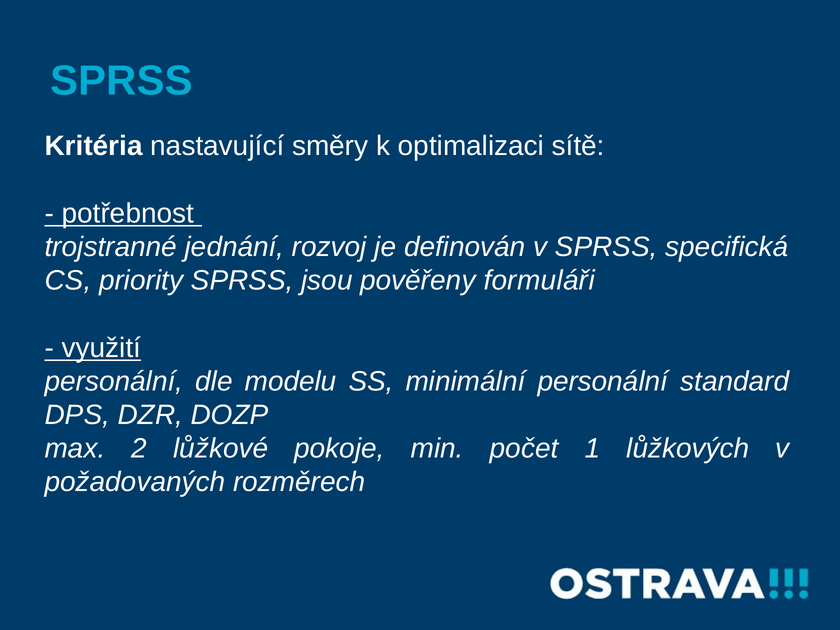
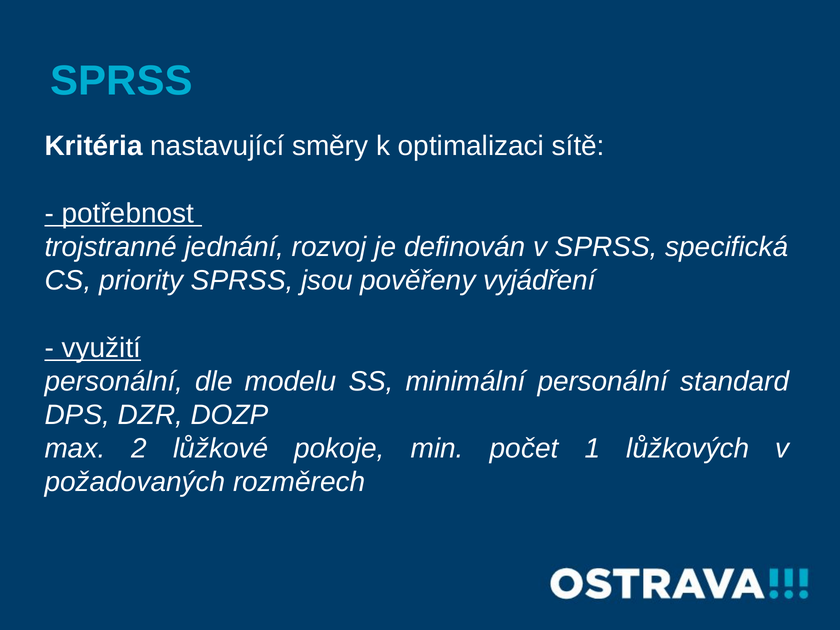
formuláři: formuláři -> vyjádření (539, 281)
